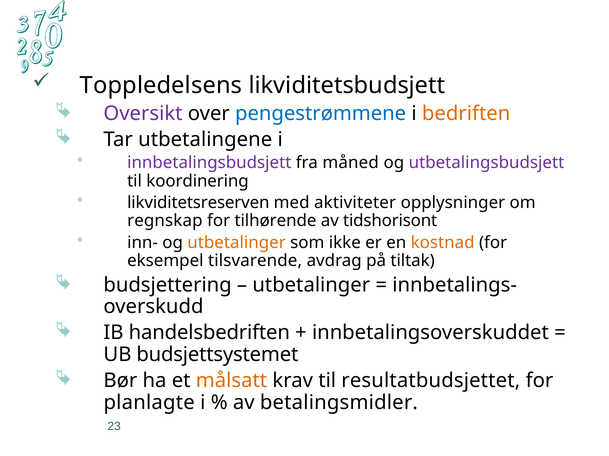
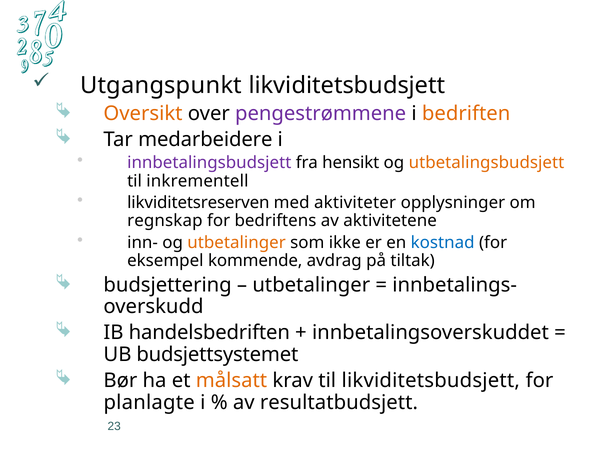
Toppledelsens: Toppledelsens -> Utgangspunkt (161, 86)
Oversikt colour: purple -> orange (143, 114)
pengestrømmene colour: blue -> purple (321, 114)
utbetalingene: utbetalingene -> medarbeidere (205, 140)
måned: måned -> hensikt (351, 163)
utbetalingsbudsjett colour: purple -> orange (486, 163)
koordinering: koordinering -> inkrementell (197, 181)
tilhørende: tilhørende -> bedriftens (275, 221)
tidshorisont: tidshorisont -> aktivitetene (390, 221)
kostnad colour: orange -> blue (443, 243)
tilsvarende: tilsvarende -> kommende (255, 261)
til resultatbudsjettet: resultatbudsjettet -> likviditetsbudsjett (431, 381)
betalingsmidler: betalingsmidler -> resultatbudsjett (339, 403)
